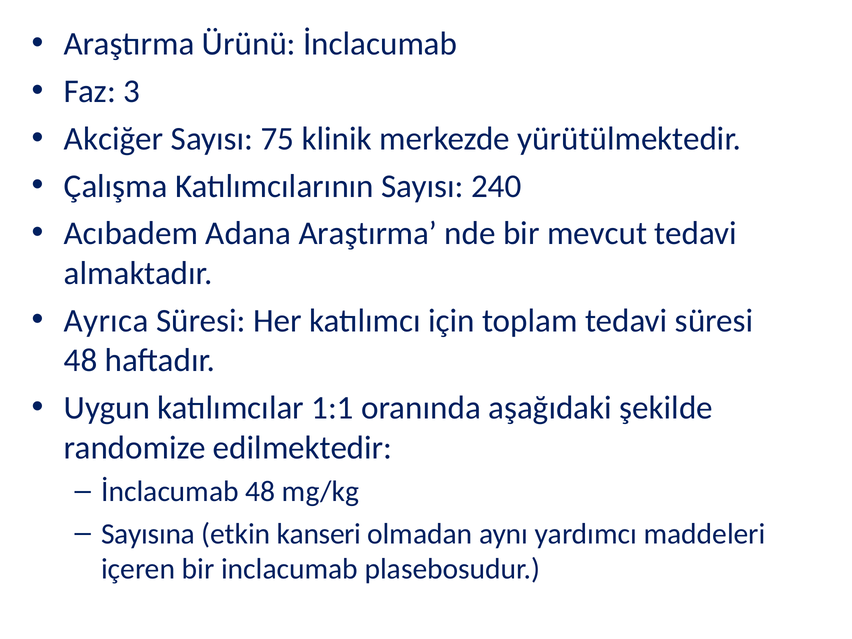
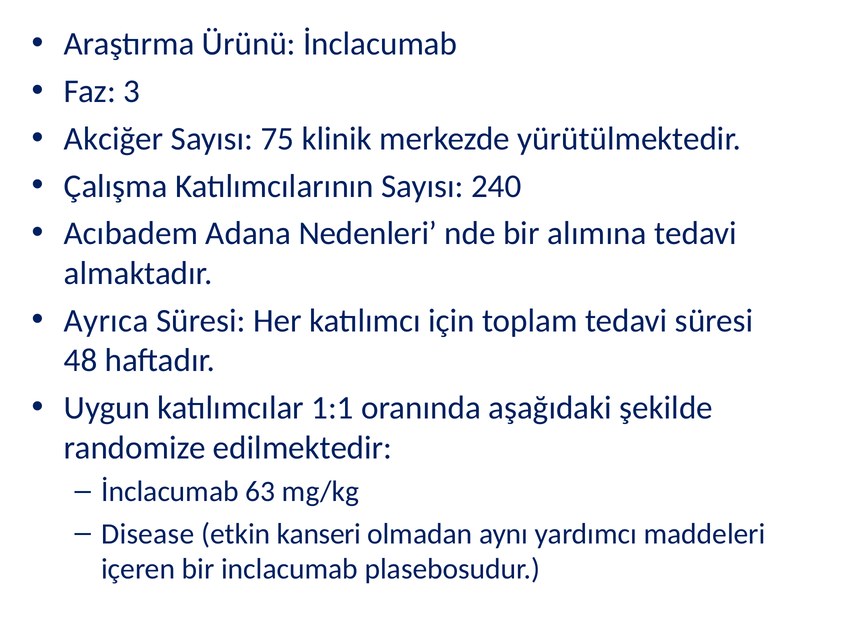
Adana Araştırma: Araştırma -> Nedenleri (368, 233)
mevcut: mevcut -> alımına (597, 233)
İnclacumab 48: 48 -> 63 (260, 492)
Sayısına: Sayısına -> Disease (148, 534)
